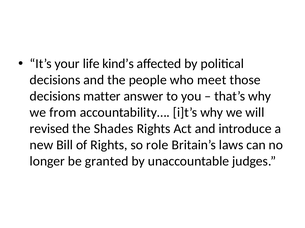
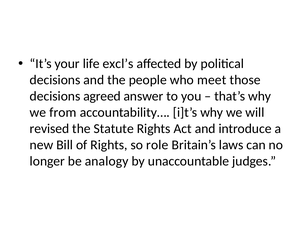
kind’s: kind’s -> excl’s (118, 64)
matter: matter -> agreed (102, 97)
Shades: Shades -> Statute (114, 129)
granted: granted -> analogy (107, 162)
